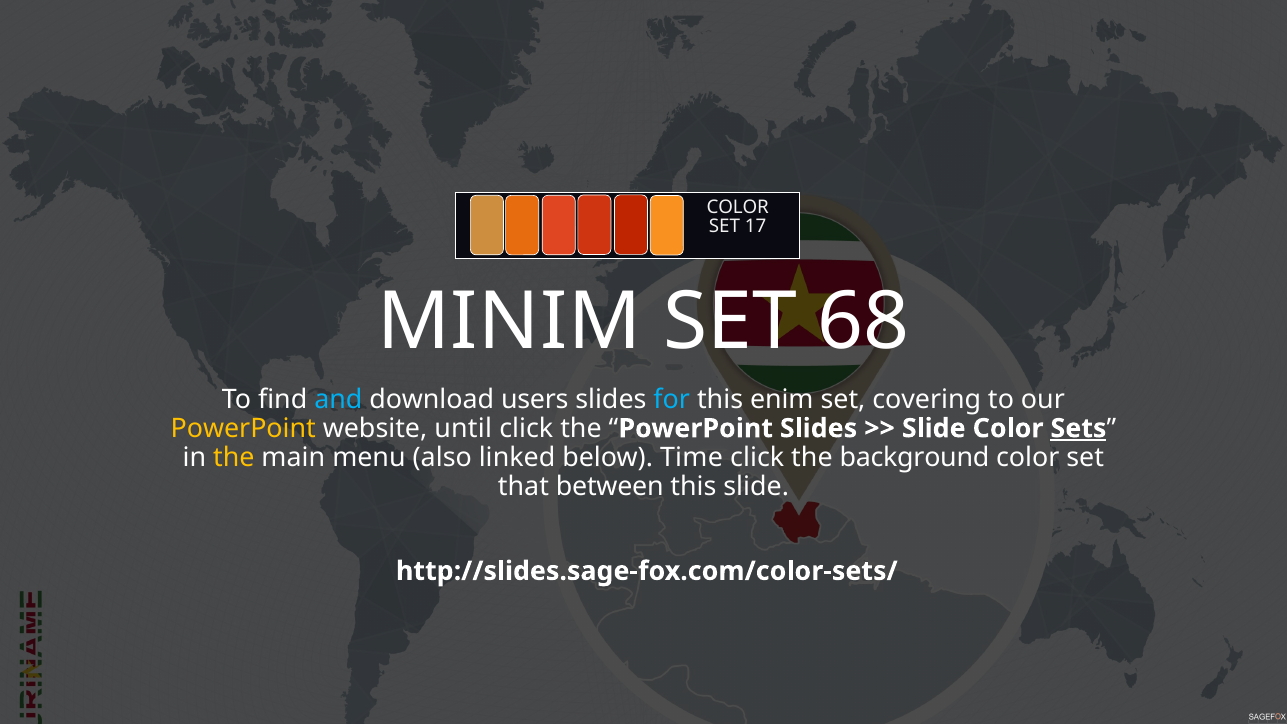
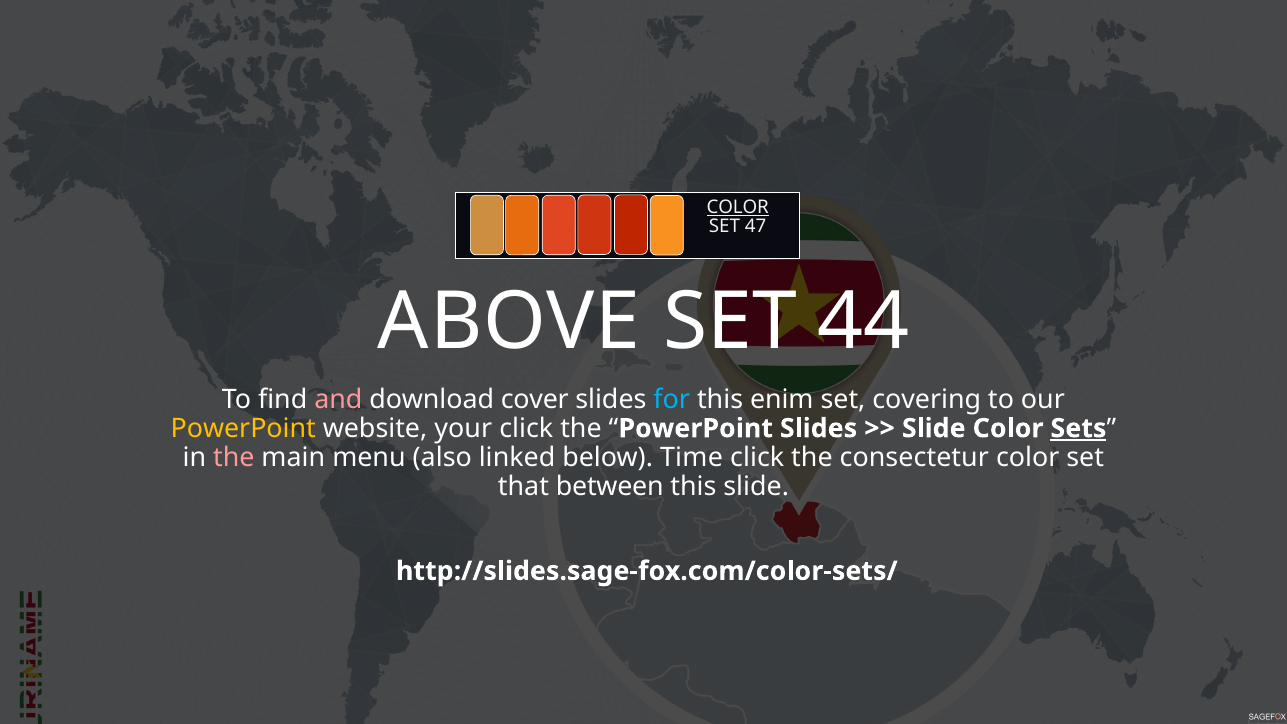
COLOR underline: none -> present (738, 208)
17: 17 -> 47 (756, 226)
MINIM: MINIM -> ABOVE (509, 322)
68: 68 -> 44 (864, 322)
and colour: light blue -> pink (338, 399)
users: users -> cover (535, 399)
until: until -> your (463, 428)
the colour: yellow -> pink (234, 457)
background: background -> consectetur (914, 457)
